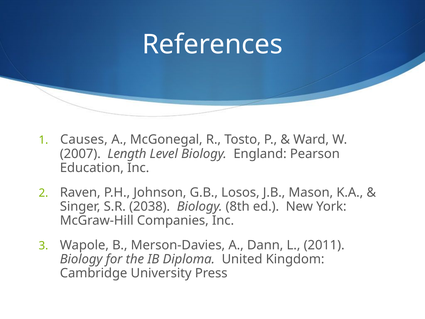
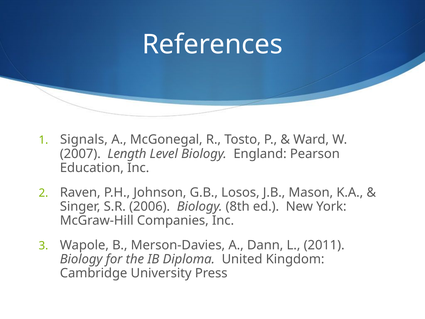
Causes: Causes -> Signals (84, 140)
2038: 2038 -> 2006 (150, 206)
